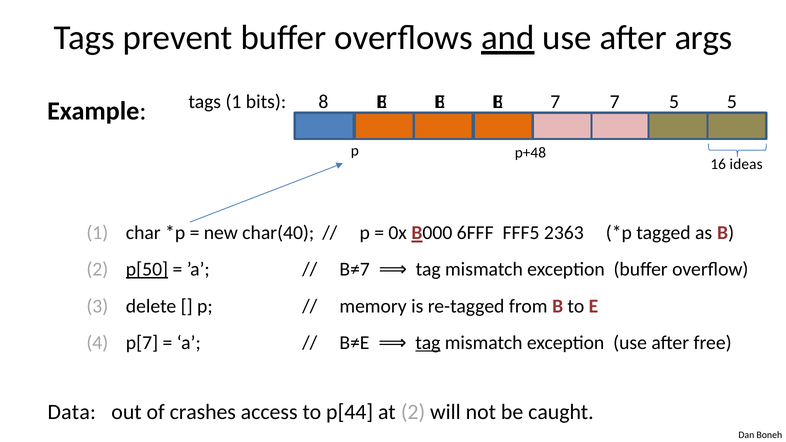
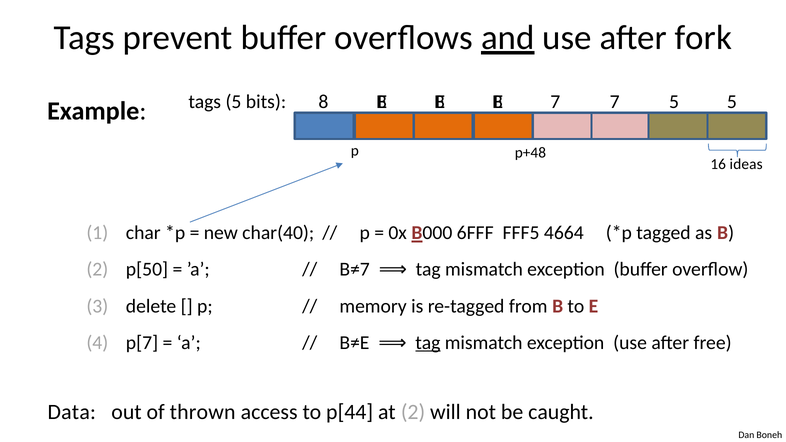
args: args -> fork (703, 38)
tags 1: 1 -> 5 (233, 102)
2363: 2363 -> 4664 (564, 233)
p[50 underline: present -> none (147, 269)
crashes: crashes -> thrown (203, 412)
